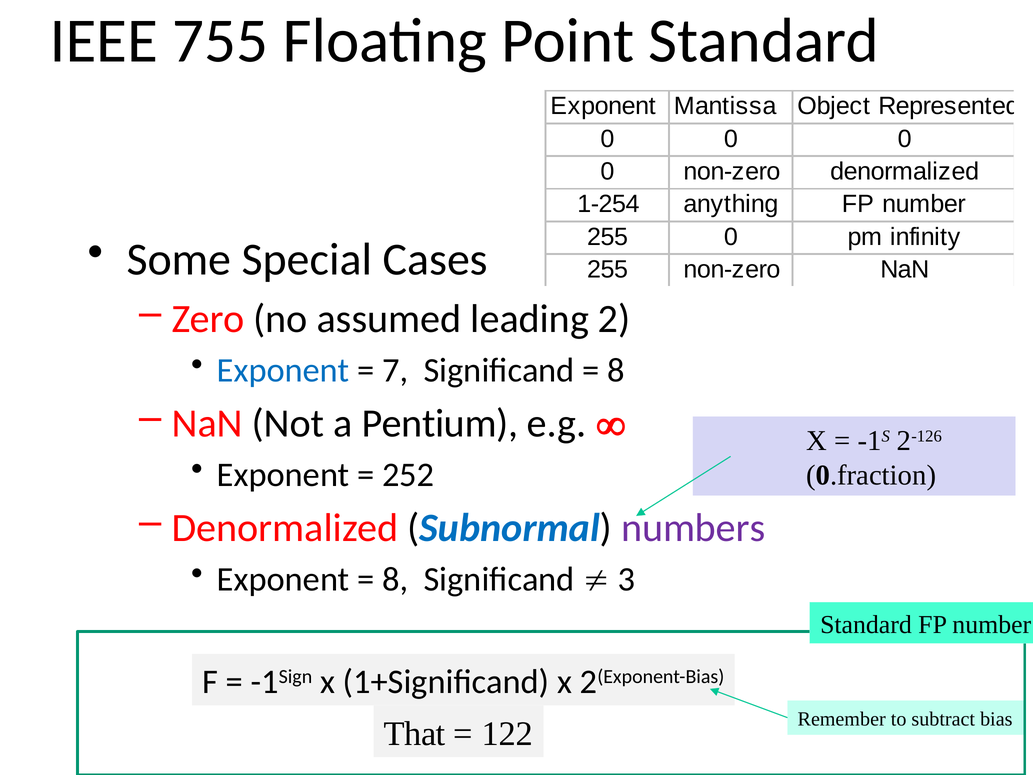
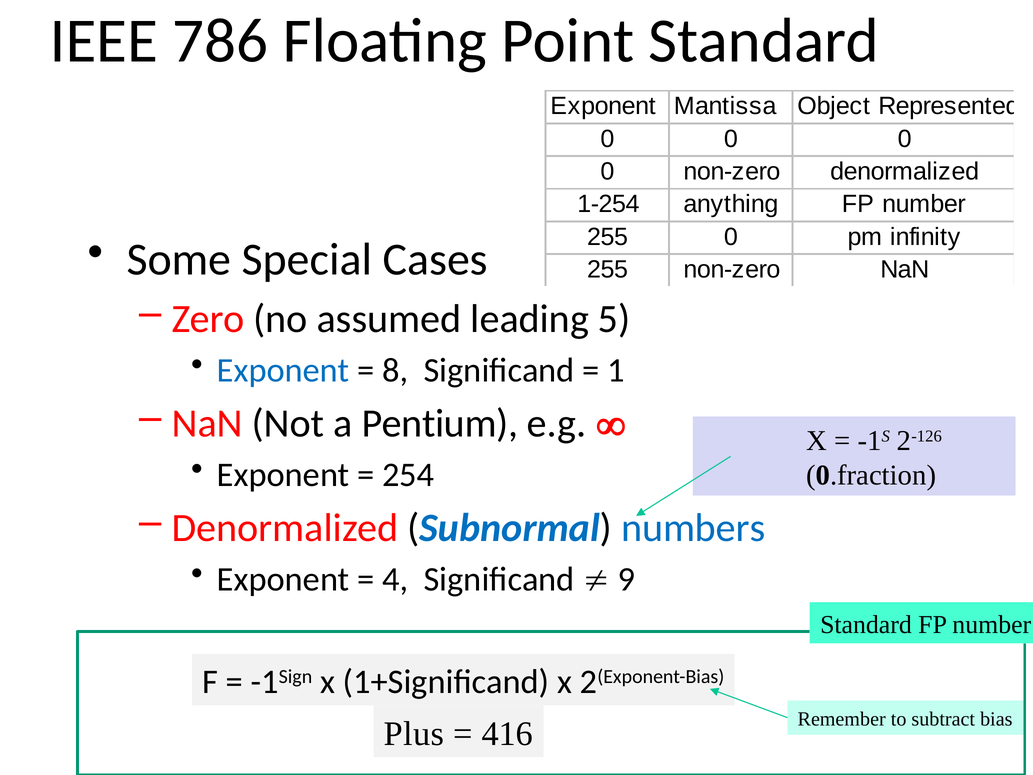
755: 755 -> 786 (220, 41)
2: 2 -> 5 (614, 319)
7: 7 -> 8 (395, 370)
8: 8 -> 1 (616, 370)
252: 252 -> 254 (408, 475)
numbers colour: purple -> blue (693, 528)
8: 8 -> 4 (395, 579)
3: 3 -> 9 (626, 579)
That: That -> Plus (414, 733)
122: 122 -> 416 (507, 733)
